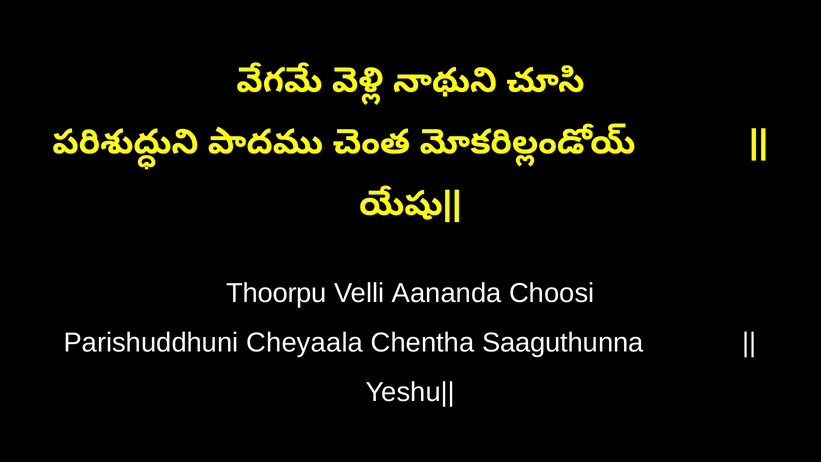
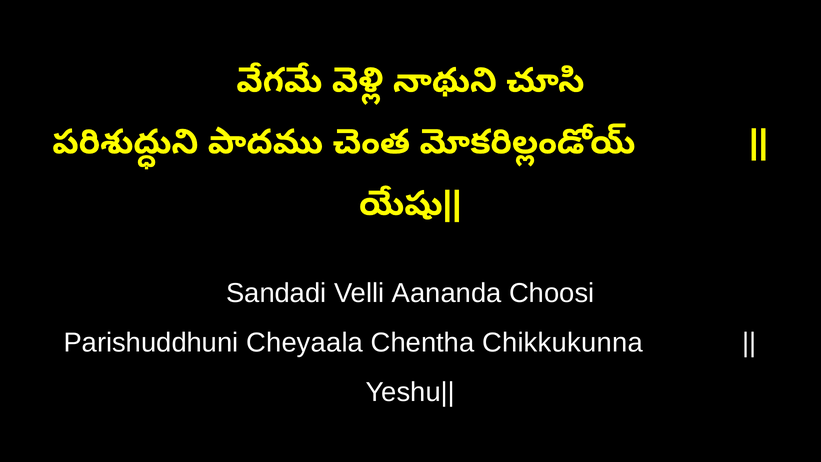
Thoorpu: Thoorpu -> Sandadi (276, 293)
Saaguthunna: Saaguthunna -> Chikkukunna (563, 343)
